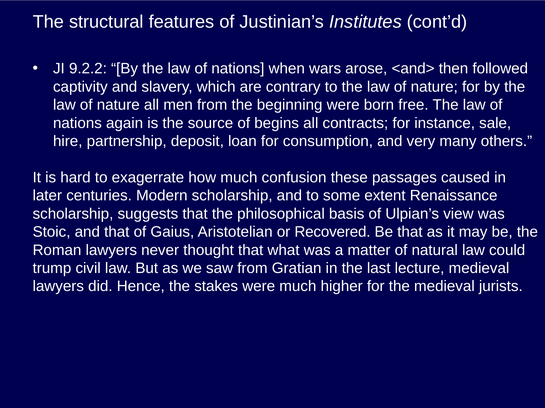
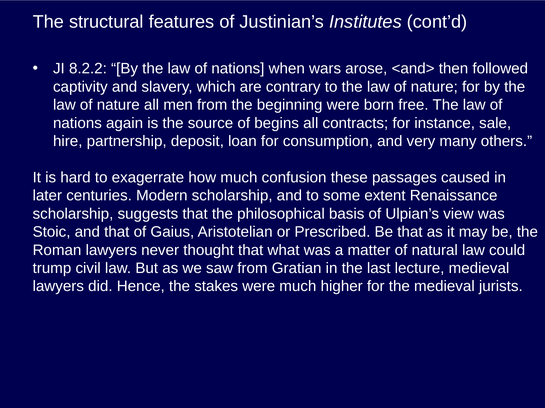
9.2.2: 9.2.2 -> 8.2.2 (88, 69)
Recovered: Recovered -> Prescribed (332, 232)
